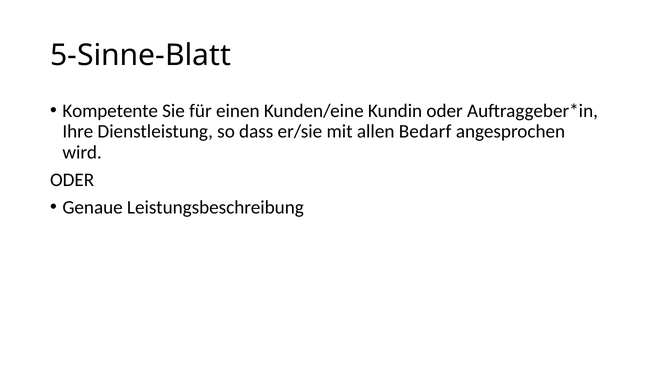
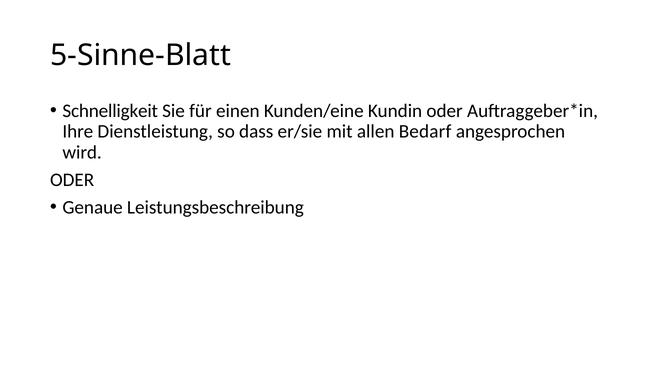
Kompetente: Kompetente -> Schnelligkeit (110, 111)
